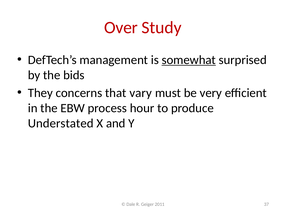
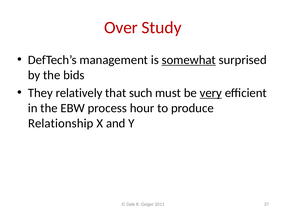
concerns: concerns -> relatively (79, 93)
vary: vary -> such (141, 93)
very underline: none -> present (211, 93)
Understated: Understated -> Relationship (61, 124)
